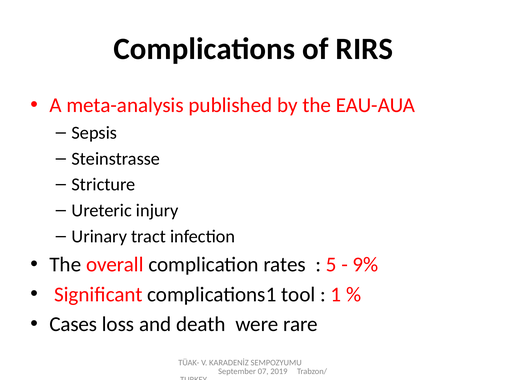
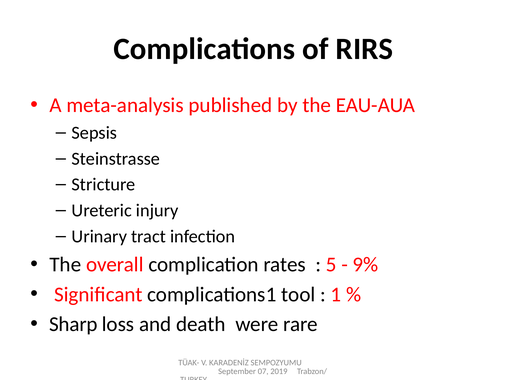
Cases: Cases -> Sharp (73, 325)
